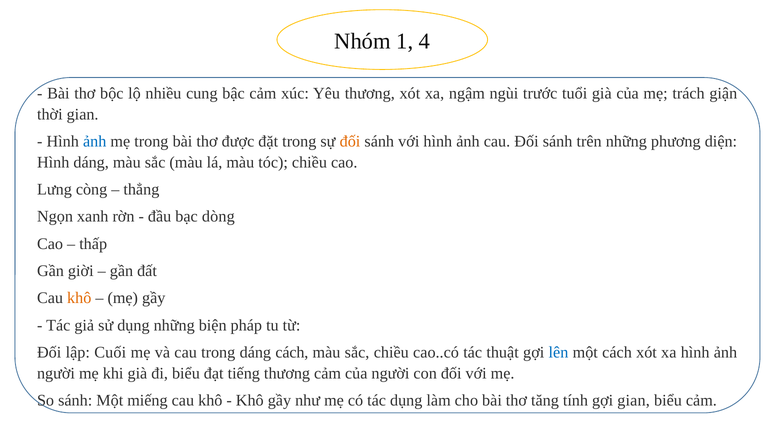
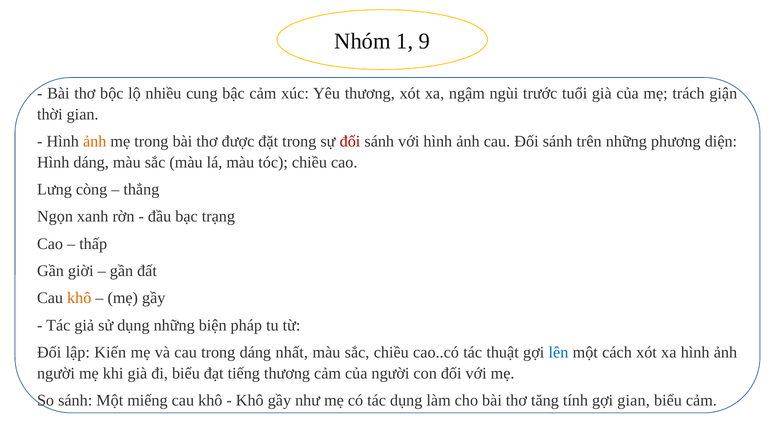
4: 4 -> 9 (425, 41)
ảnh colour: blue -> orange (95, 141)
đối colour: orange -> red (350, 141)
dòng: dòng -> trạng (218, 217)
Cuối: Cuối -> Kiến (110, 352)
dáng cách: cách -> nhất (292, 352)
